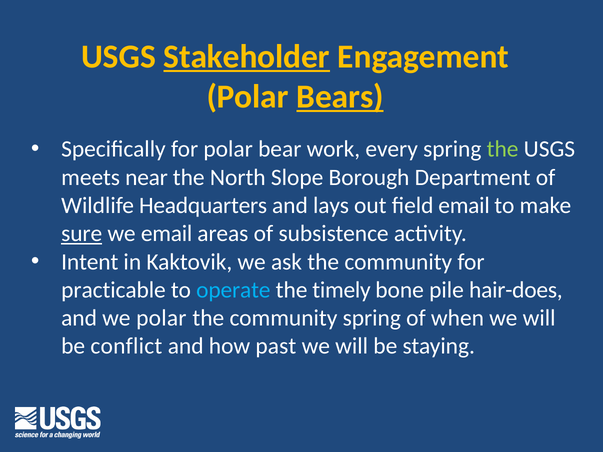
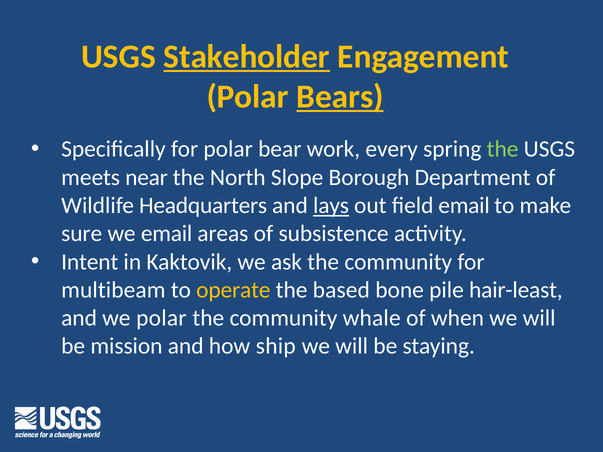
lays underline: none -> present (331, 206)
sure underline: present -> none (82, 234)
practicable: practicable -> multibeam (113, 290)
operate colour: light blue -> yellow (233, 290)
timely: timely -> based (341, 290)
hair-does: hair-does -> hair-least (516, 290)
community spring: spring -> whale (372, 318)
conflict: conflict -> mission (126, 346)
past: past -> ship (276, 346)
